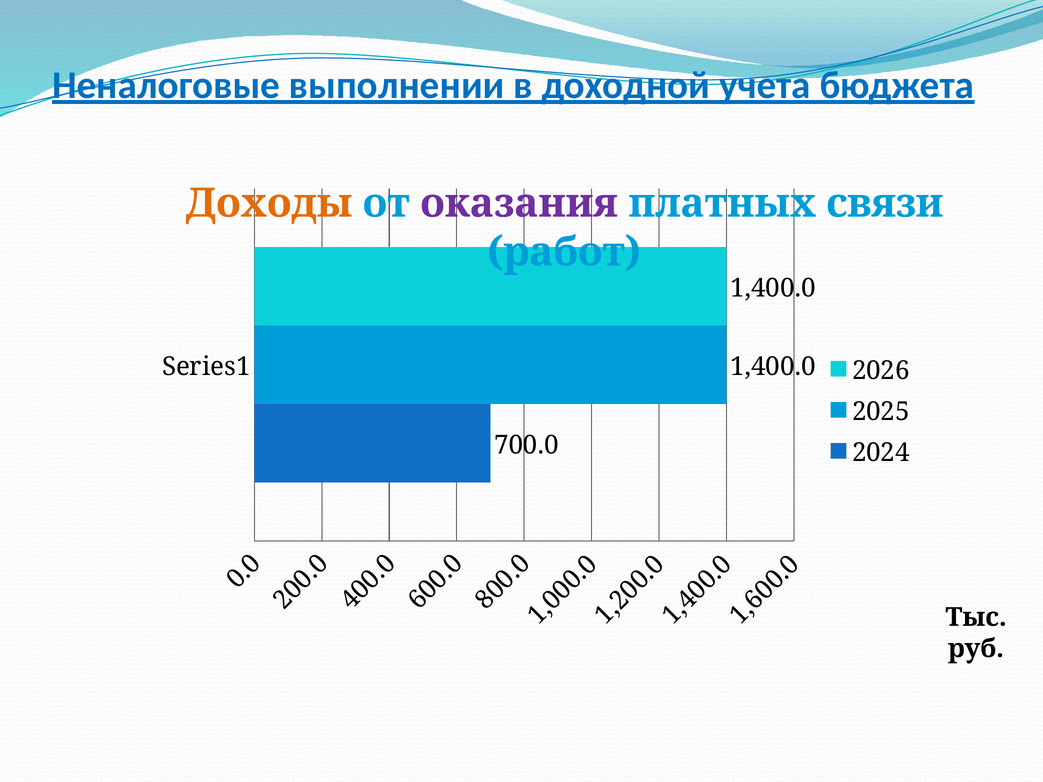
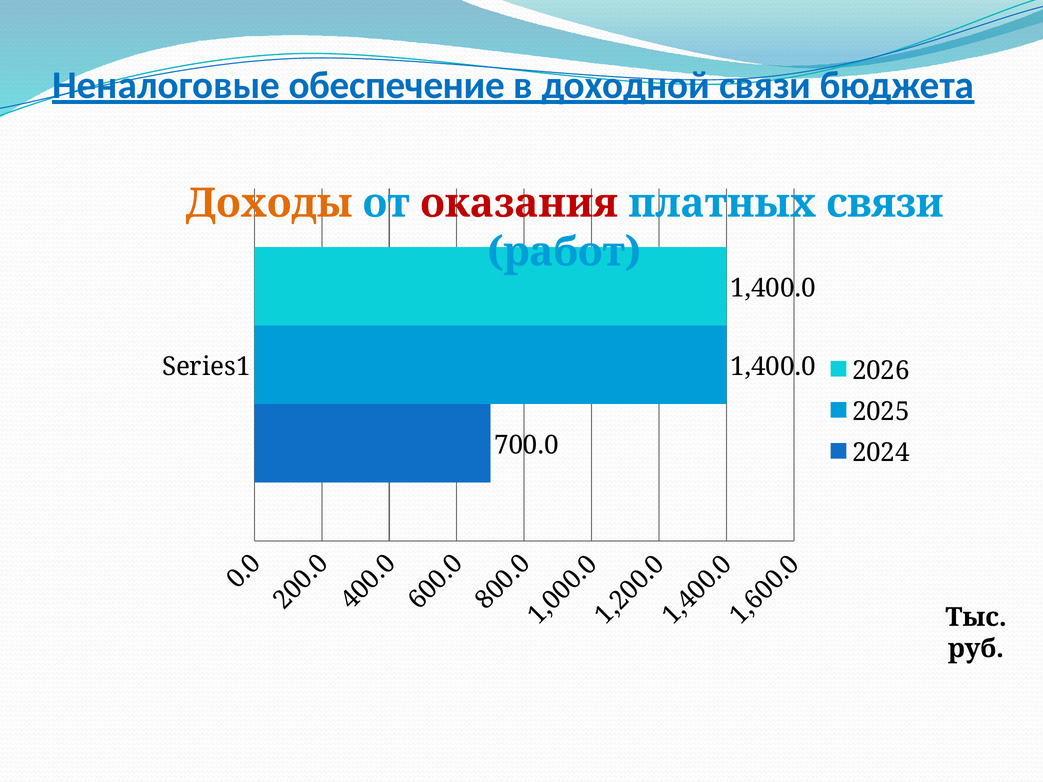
выполнении: выполнении -> обеспечение (397, 85)
доходной учета: учета -> связи (765, 85)
оказания colour: purple -> red (519, 203)
